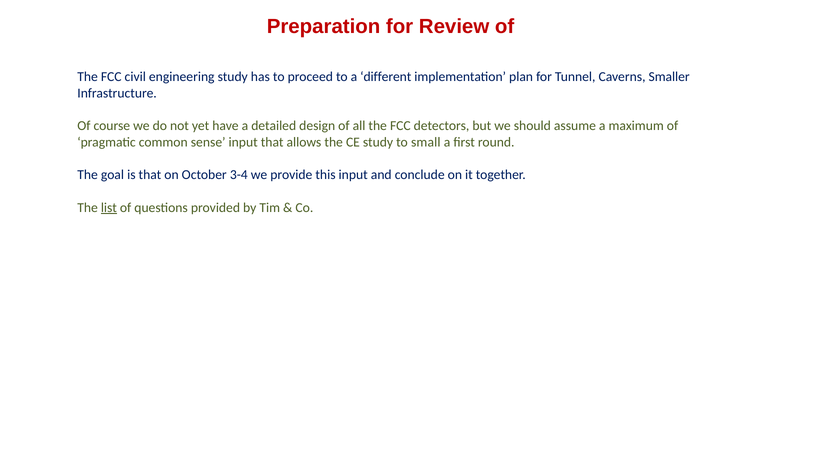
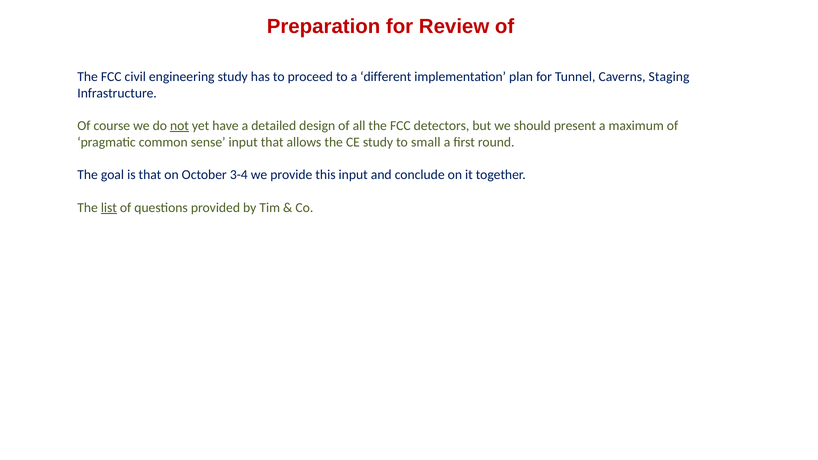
Smaller: Smaller -> Staging (669, 77)
not underline: none -> present (179, 126)
assume: assume -> present (575, 126)
